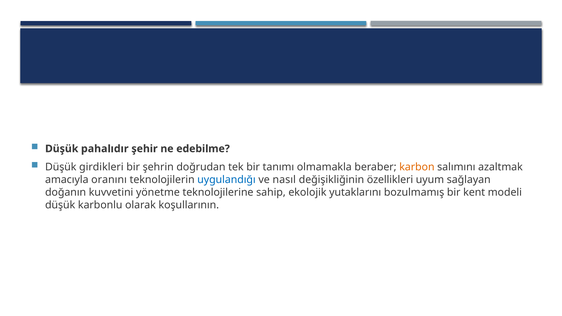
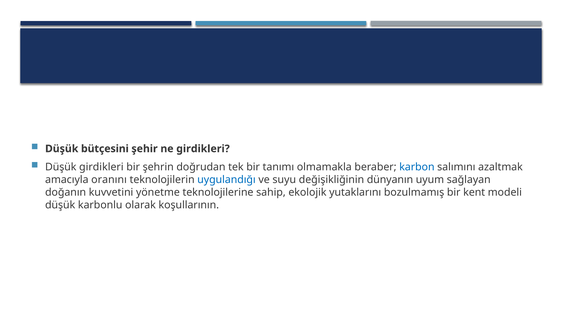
pahalıdır: pahalıdır -> bütçesini (105, 149)
ne edebilme: edebilme -> girdikleri (203, 149)
karbon colour: orange -> blue (417, 167)
nasıl: nasıl -> suyu (284, 180)
özellikleri: özellikleri -> dünyanın (390, 180)
